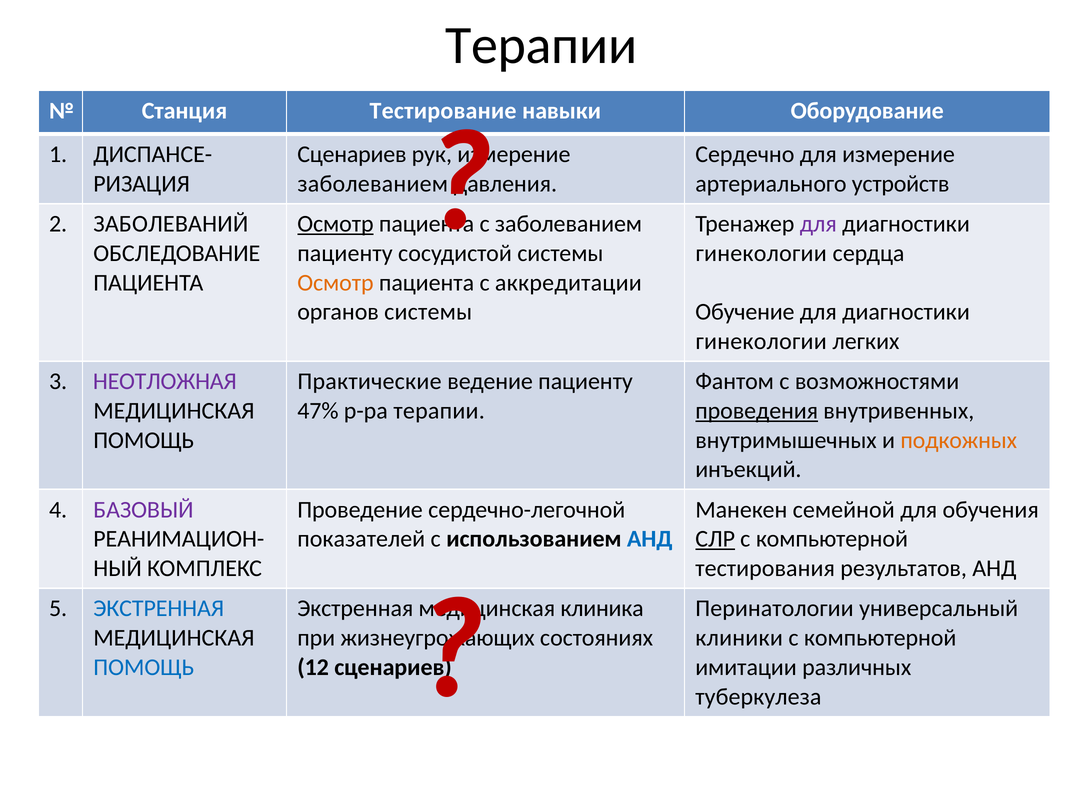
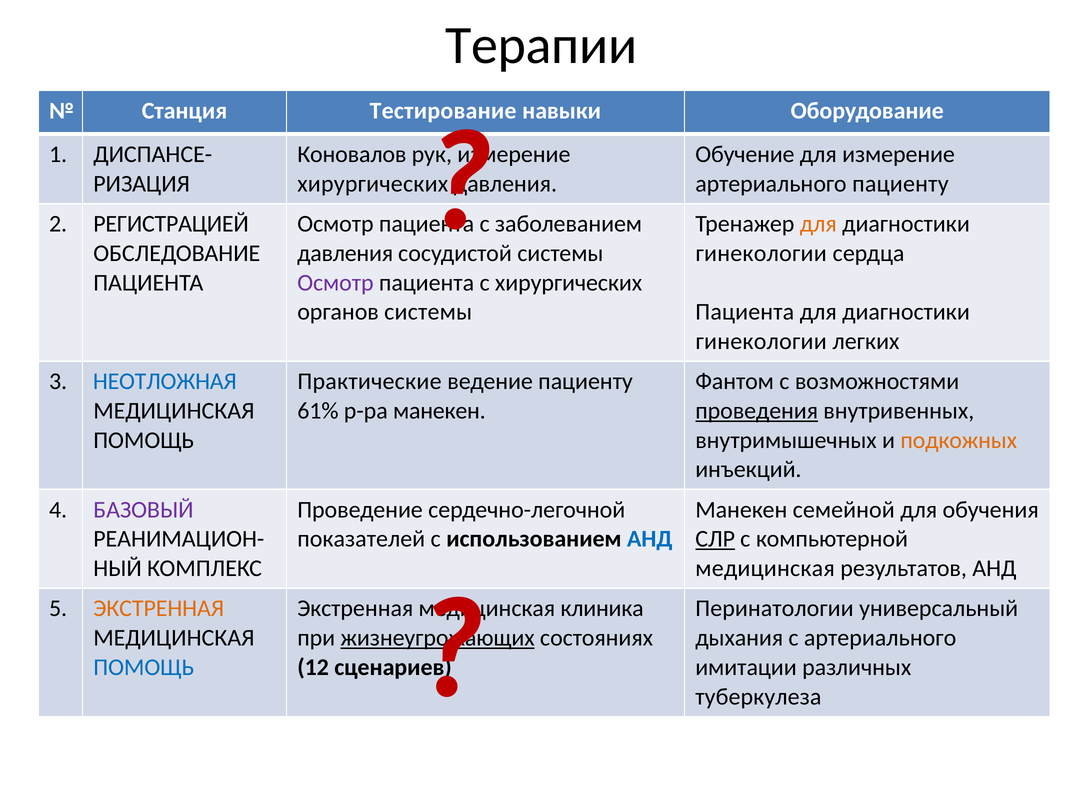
Сценариев: Сценариев -> Коновалов (352, 154)
Сердечно: Сердечно -> Обучение (745, 154)
заболеванием: заболеванием -> хирургических (373, 184)
артериального устройств: устройств -> пациенту (900, 184)
ЗАБОЛЕВАНИЙ: ЗАБОЛЕВАНИЙ -> РЕГИСТРАЦИЕЙ (171, 224)
Осмотр underline: present -> none (335, 224)
для colour: purple -> orange (818, 224)
пациенту: пациенту -> давления (345, 253)
Осмотр colour: orange -> purple (335, 283)
с аккредитации: аккредитации -> хирургических (569, 283)
Обучение: Обучение -> Пациента (745, 312)
НЕОТЛОЖНАЯ colour: purple -> blue (165, 382)
47%: 47% -> 61% (318, 411)
р-ра терапии: терапии -> манекен (439, 411)
тестирования: тестирования -> медицинская (765, 568)
ЭКСТРЕННАЯ colour: blue -> orange (159, 609)
жизнеугрожающих underline: none -> present (438, 638)
клиники: клиники -> дыхания (739, 638)
компьютерной: компьютерной -> артериального (880, 638)
